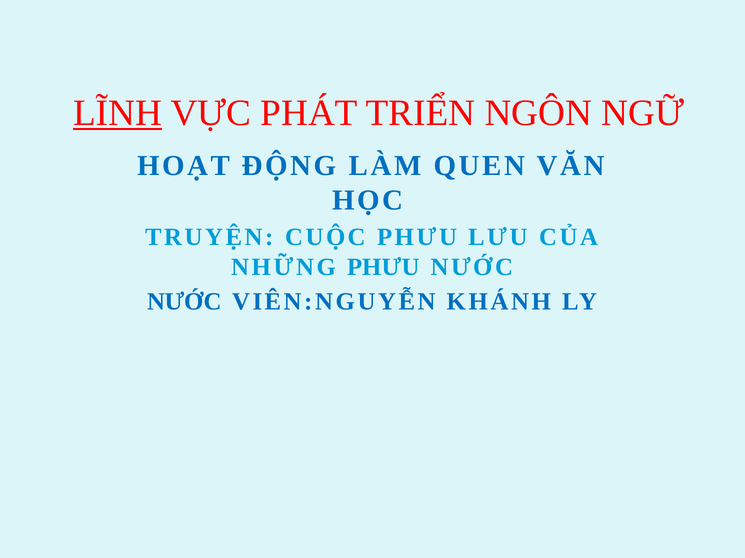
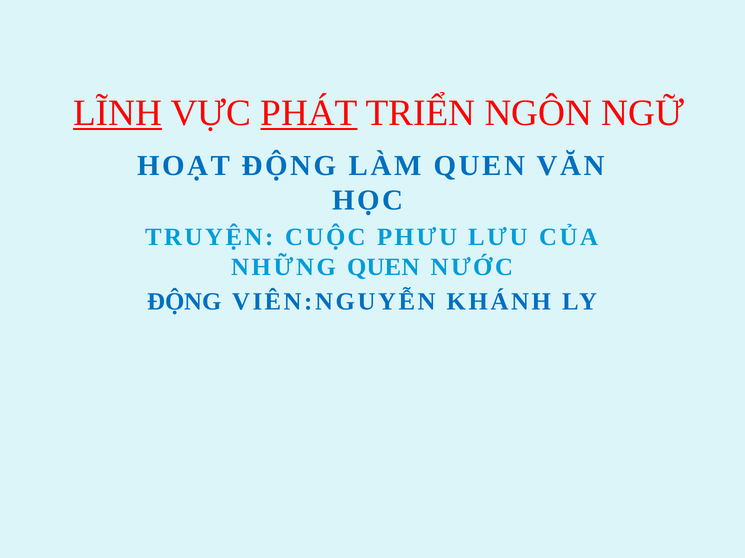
PHÁT underline: none -> present (309, 113)
NHỮNG PHƯU: PHƯU -> QUEN (383, 267)
NƯỚC: NƯỚC -> ĐỘNG (184, 302)
